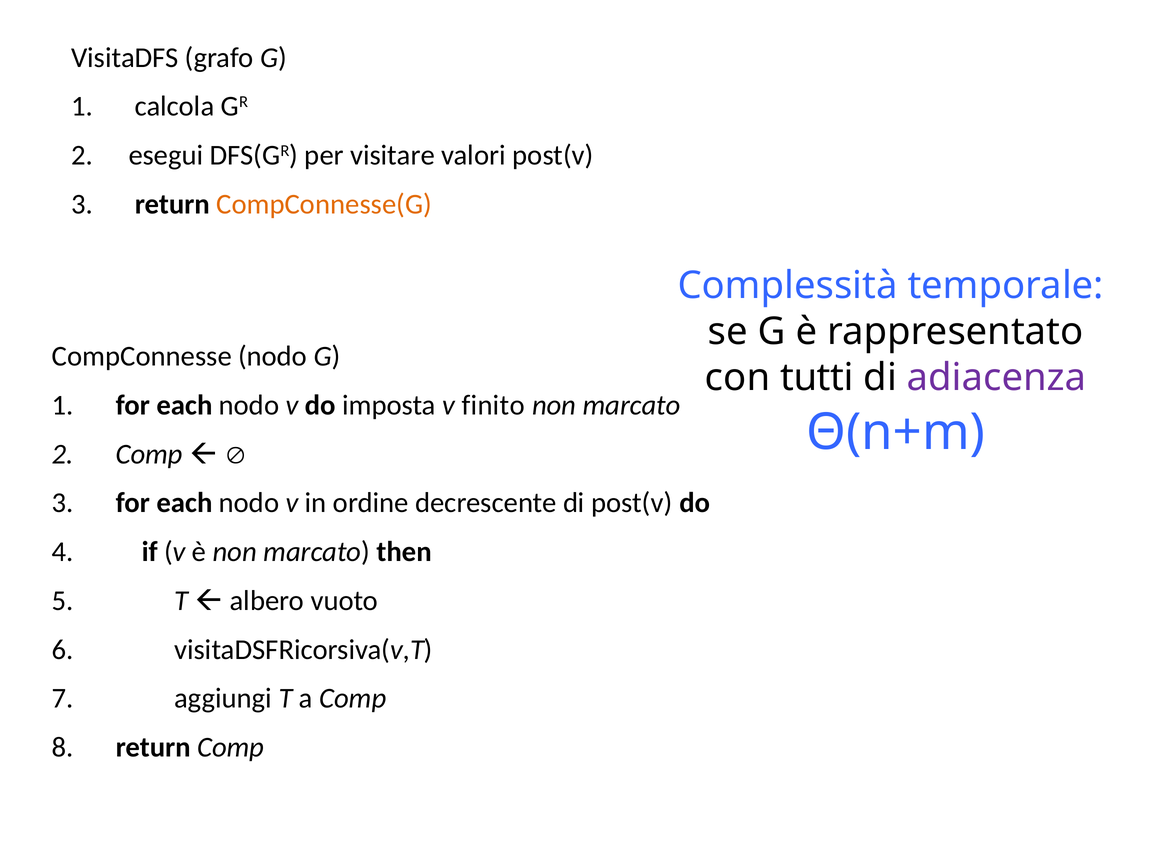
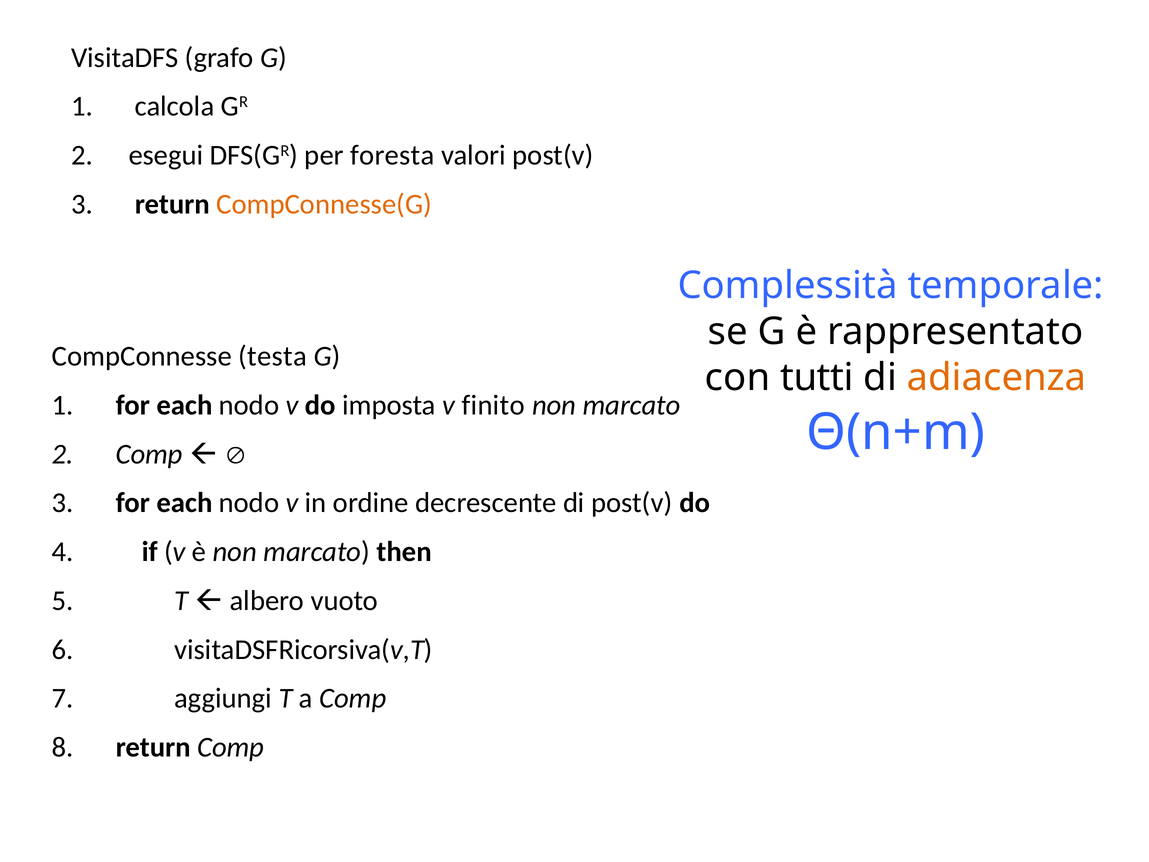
visitare: visitare -> foresta (392, 155)
CompConnesse nodo: nodo -> testa (273, 356)
adiacenza colour: purple -> orange (997, 378)
